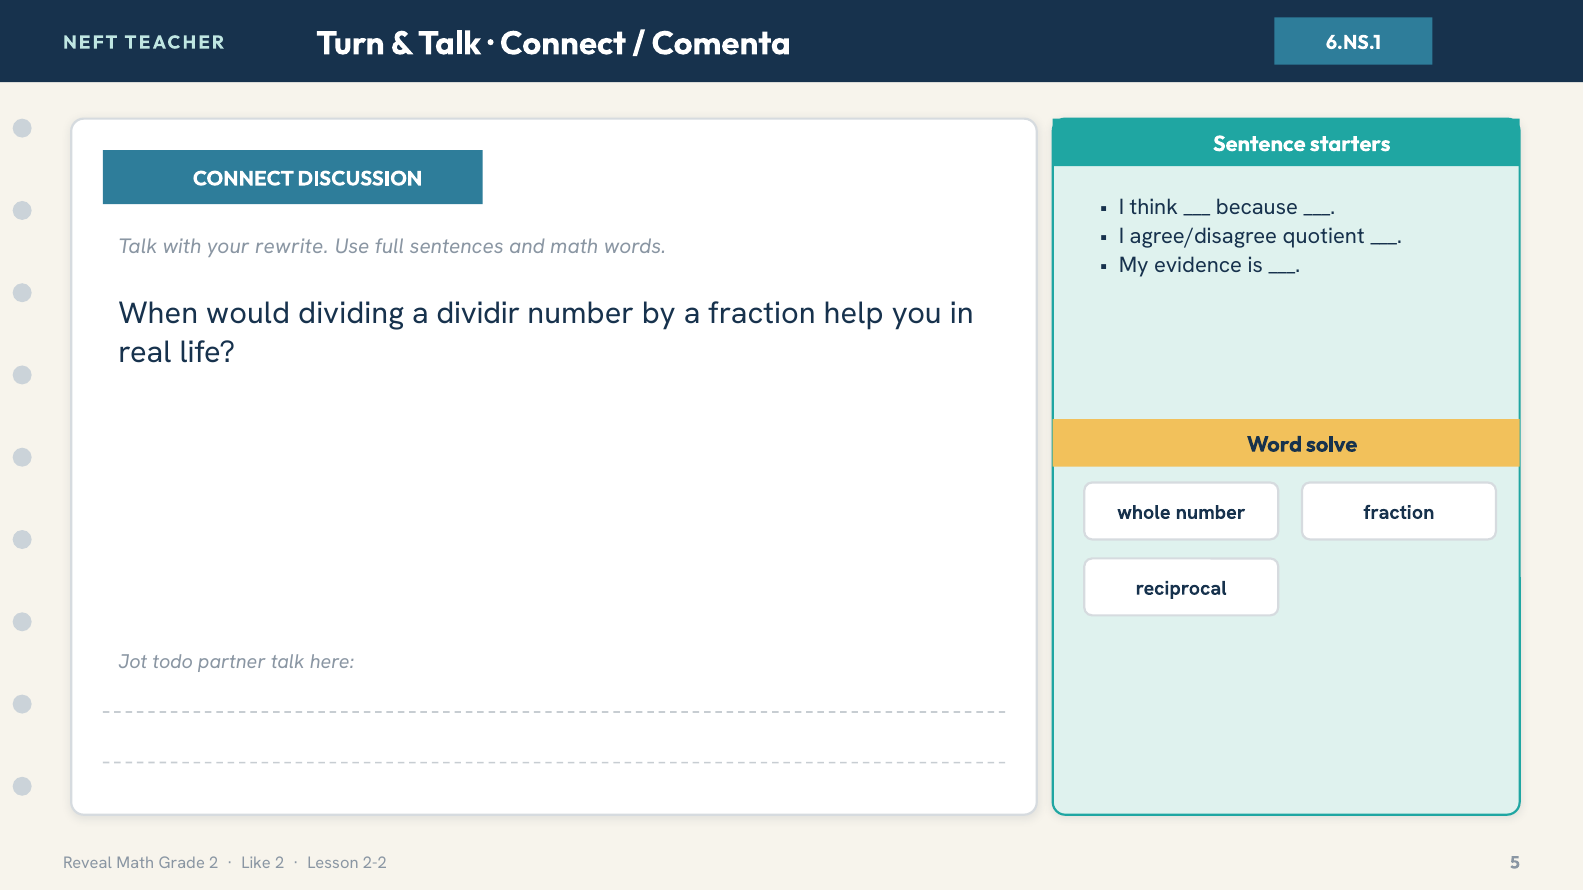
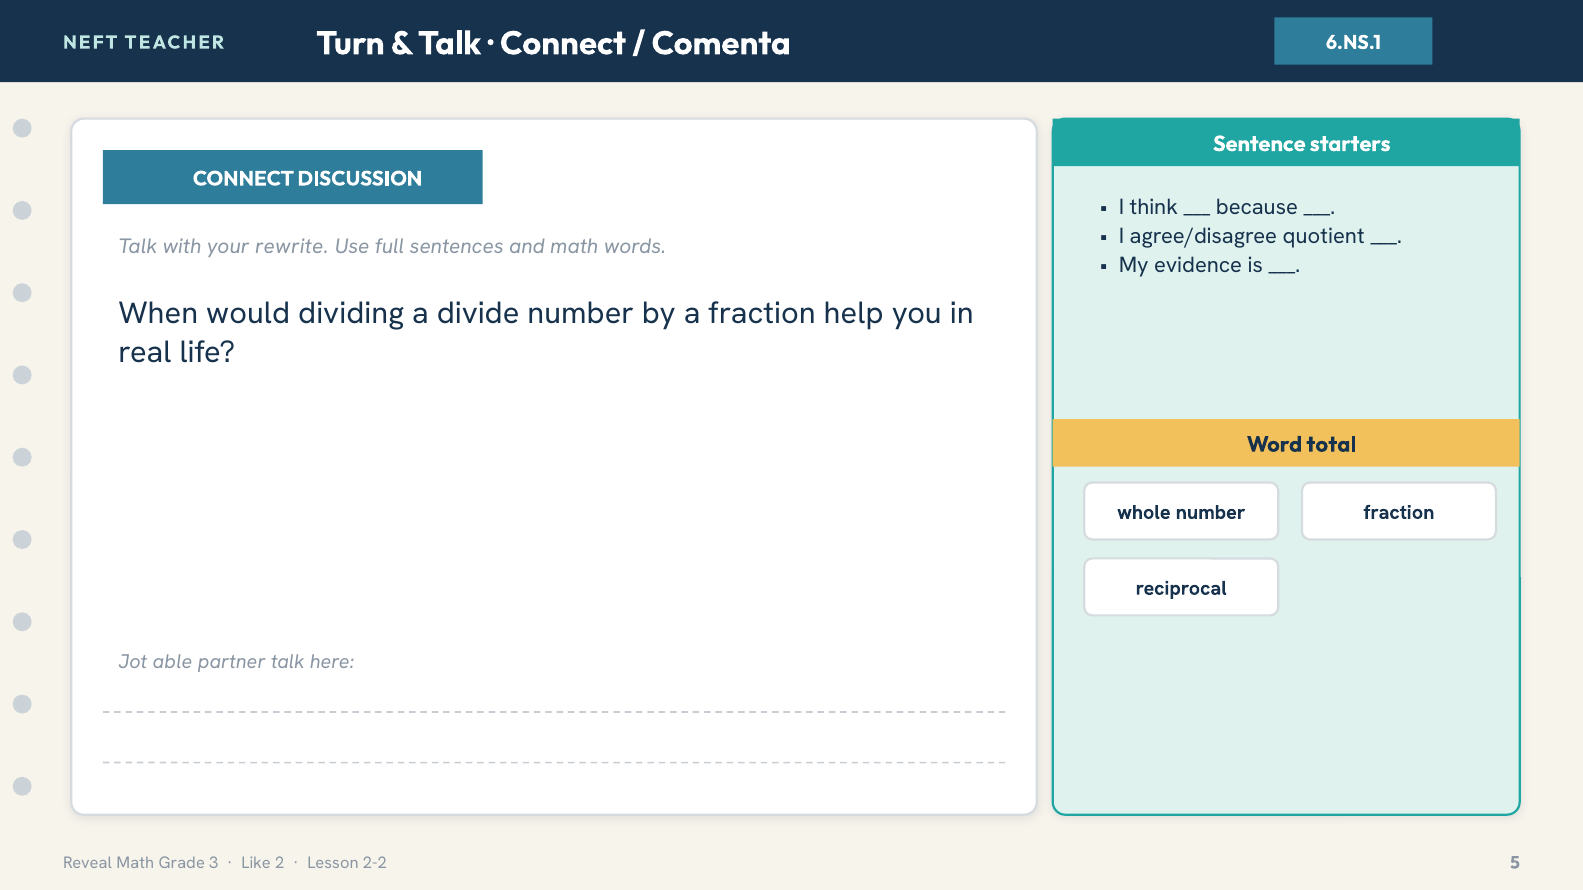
dividir: dividir -> divide (478, 313)
solve: solve -> total (1331, 445)
todo: todo -> able (173, 662)
Grade 2: 2 -> 3 (214, 863)
